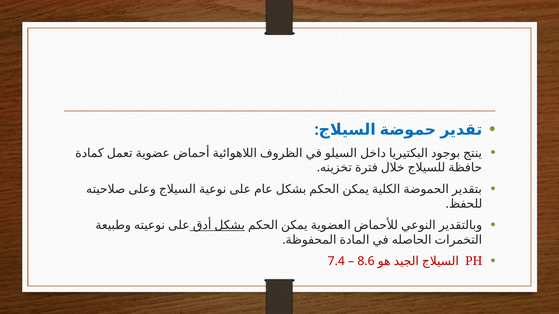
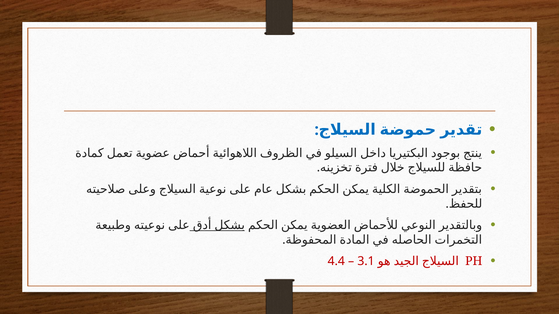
7.4: 7.4 -> 4.4 (336, 262)
8.6: 8.6 -> 3.1 (366, 262)
